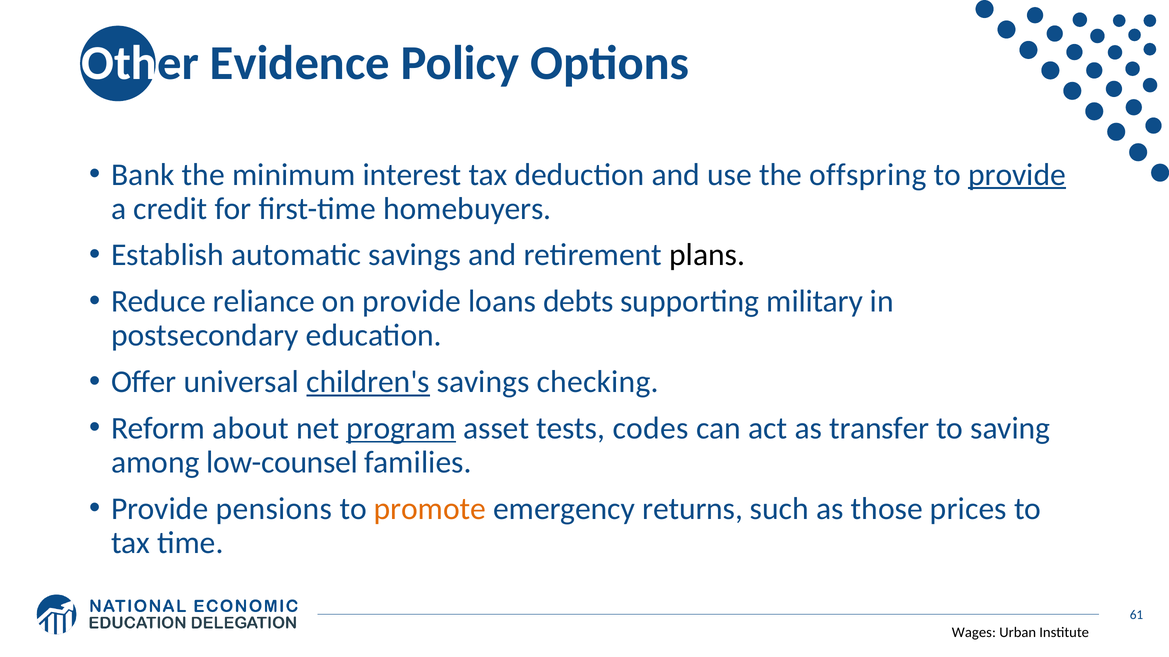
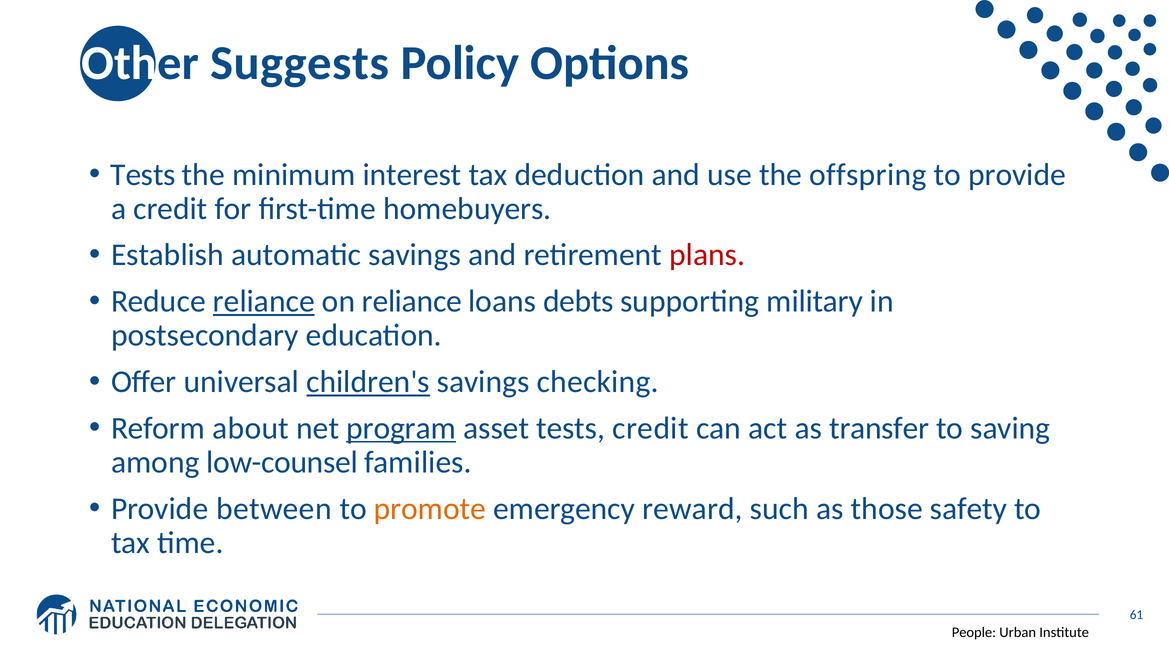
Evidence: Evidence -> Suggests (300, 63)
Bank: Bank -> Tests (143, 175)
provide underline: present -> none (1017, 175)
plans colour: black -> red (707, 255)
reliance underline: none -> present (264, 302)
on provide: provide -> reliance (412, 302)
tests codes: codes -> credit (651, 429)
pensions: pensions -> between (274, 509)
returns: returns -> reward (693, 509)
prices: prices -> safety (968, 509)
Wages: Wages -> People (974, 633)
